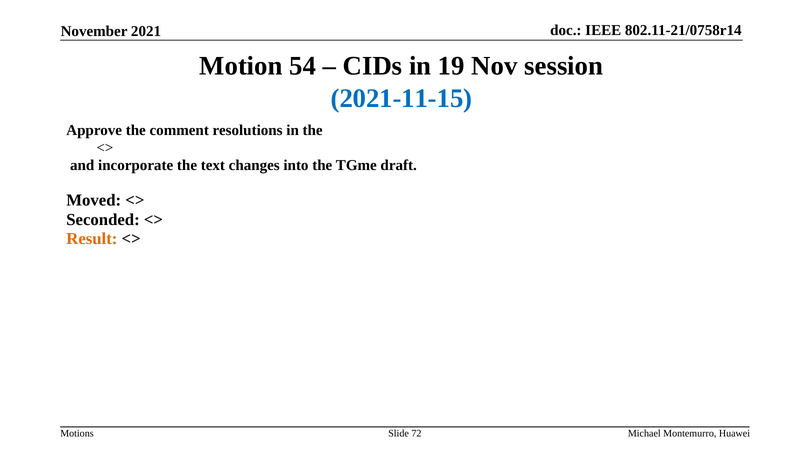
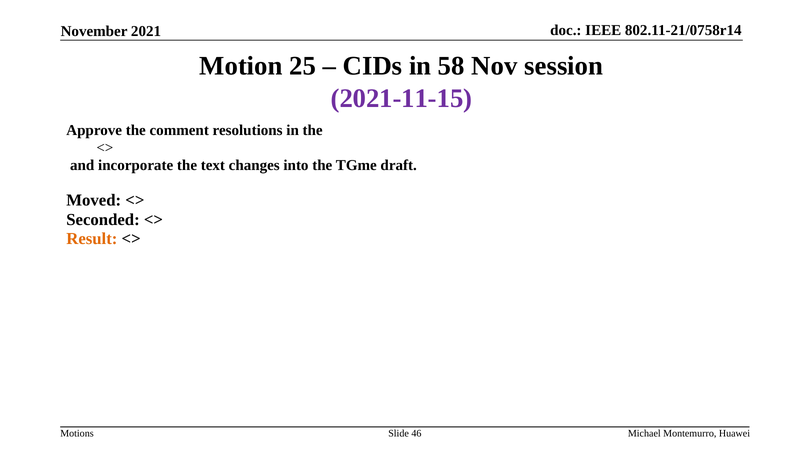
54: 54 -> 25 (303, 66)
19: 19 -> 58 (451, 66)
2021-11-15 colour: blue -> purple (402, 98)
72: 72 -> 46 (416, 433)
